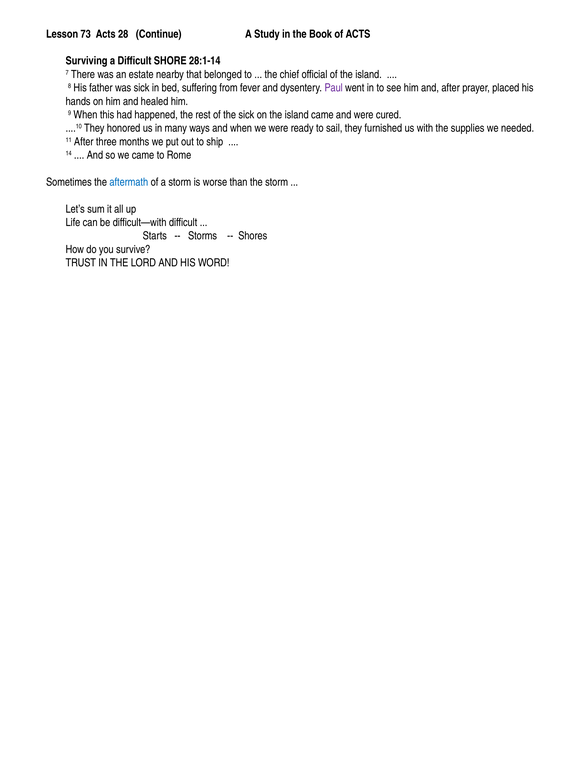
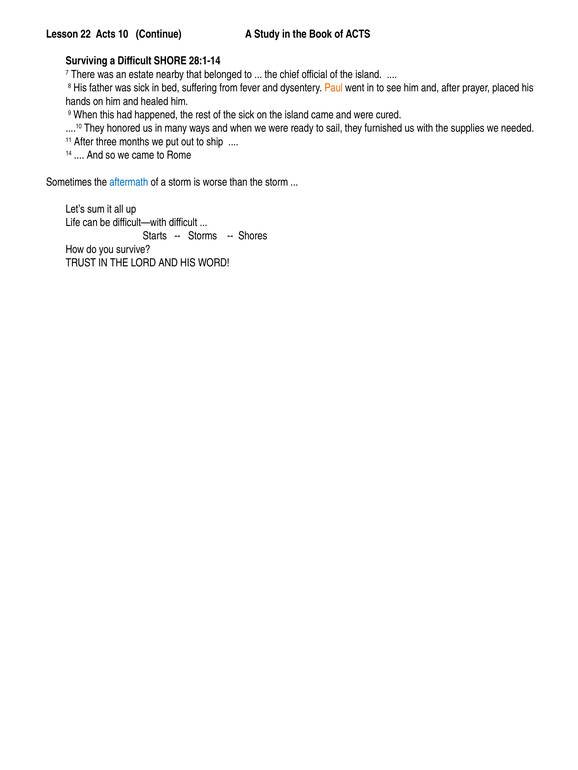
73: 73 -> 22 (86, 34)
28: 28 -> 10 (123, 34)
Paul colour: purple -> orange (334, 88)
